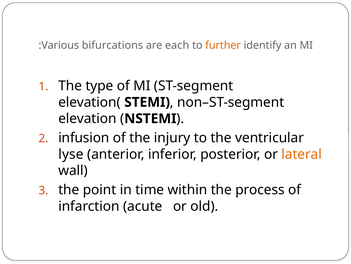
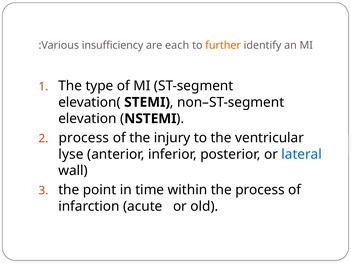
bifurcations: bifurcations -> insufficiency (113, 45)
infusion: infusion -> process (84, 137)
lateral colour: orange -> blue (302, 154)
